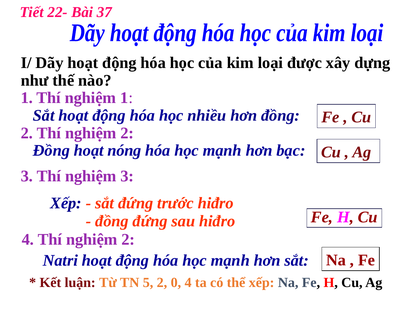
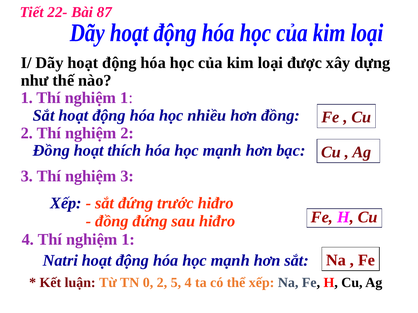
37: 37 -> 87 (104, 12)
nóng: nóng -> thích (124, 151)
4 Thí nghiệm 2: 2 -> 1 (128, 240)
5: 5 -> 0 (148, 283)
0: 0 -> 5 (176, 283)
